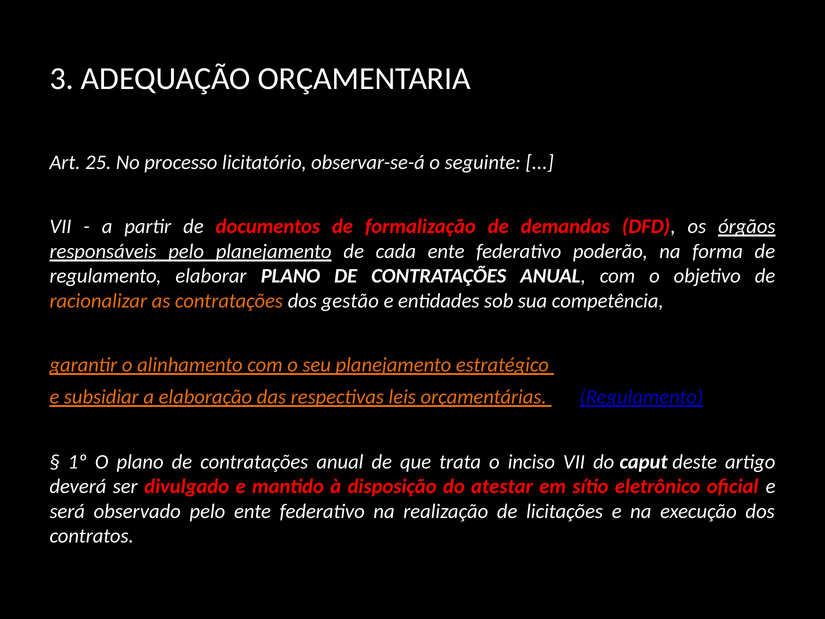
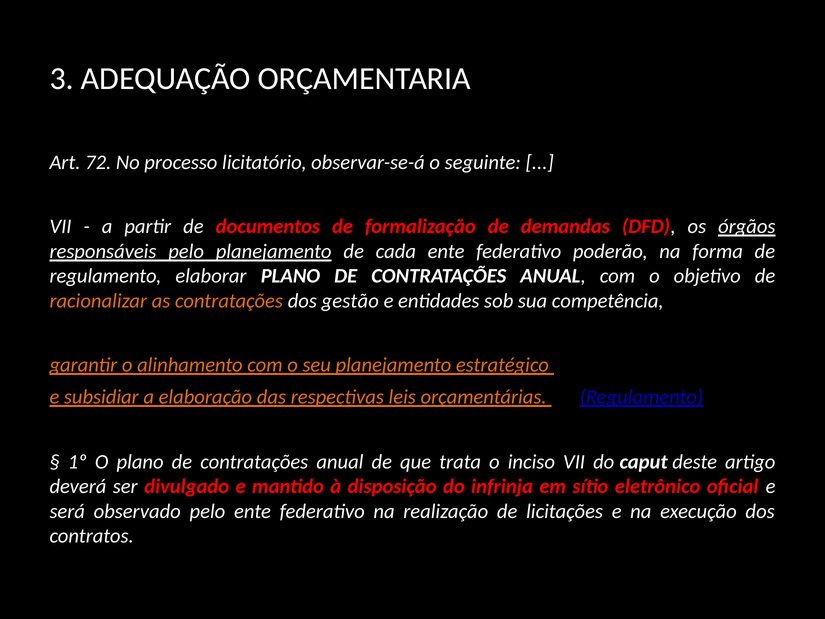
25: 25 -> 72 (98, 162)
atestar: atestar -> infrinja (502, 486)
